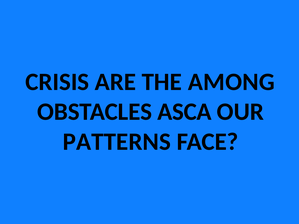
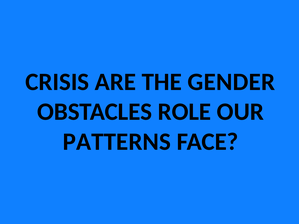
AMONG: AMONG -> GENDER (231, 82)
ASCA: ASCA -> ROLE (184, 112)
